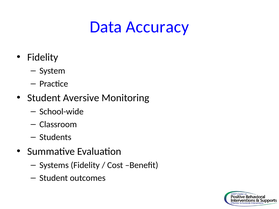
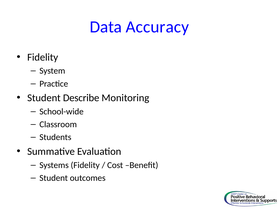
Aversive: Aversive -> Describe (81, 98)
